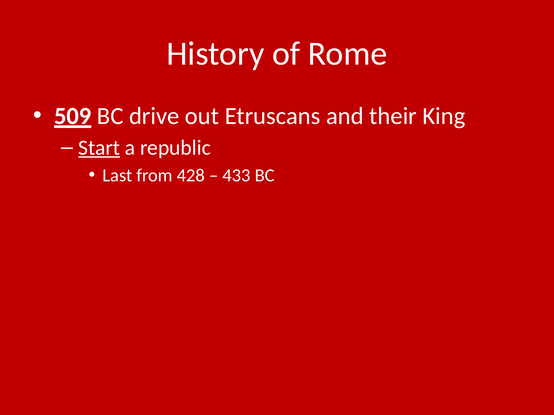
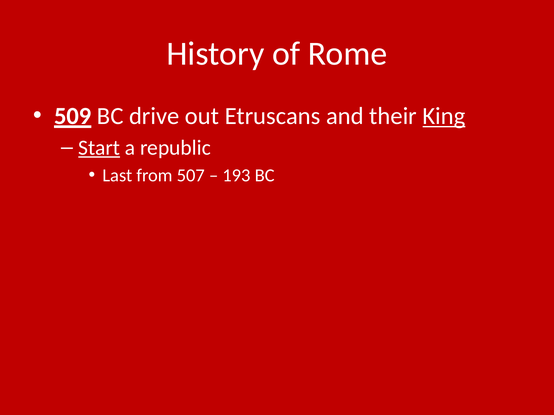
King underline: none -> present (444, 116)
428: 428 -> 507 (191, 175)
433: 433 -> 193 (236, 175)
